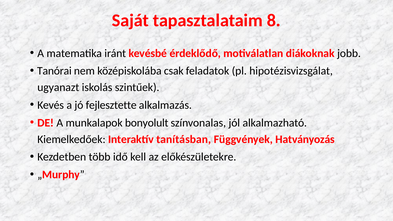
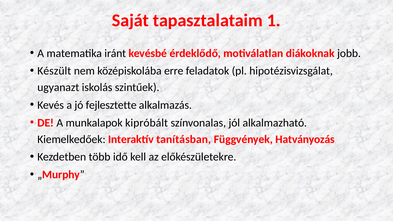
8: 8 -> 1 (274, 20)
Tanórai: Tanórai -> Készült (54, 71)
csak: csak -> erre (174, 71)
bonyolult: bonyolult -> kipróbált (147, 123)
